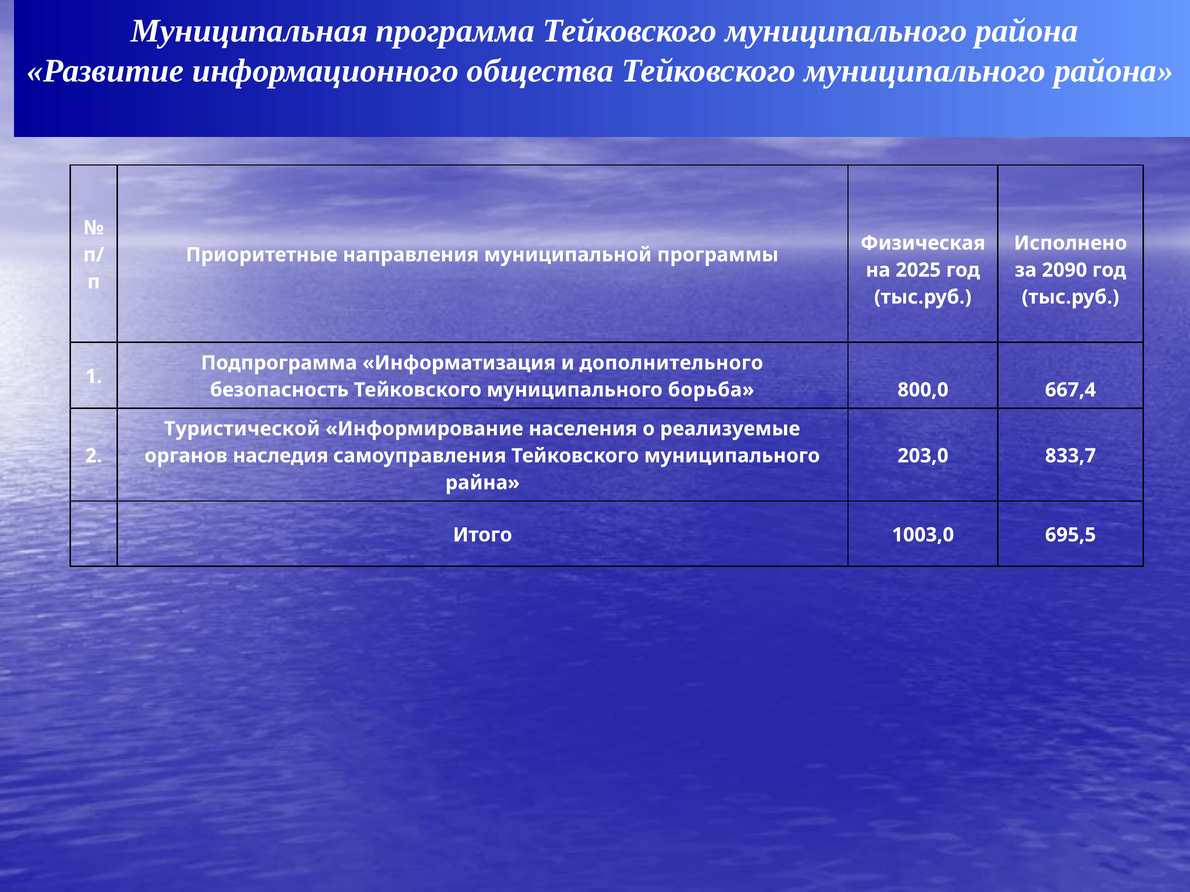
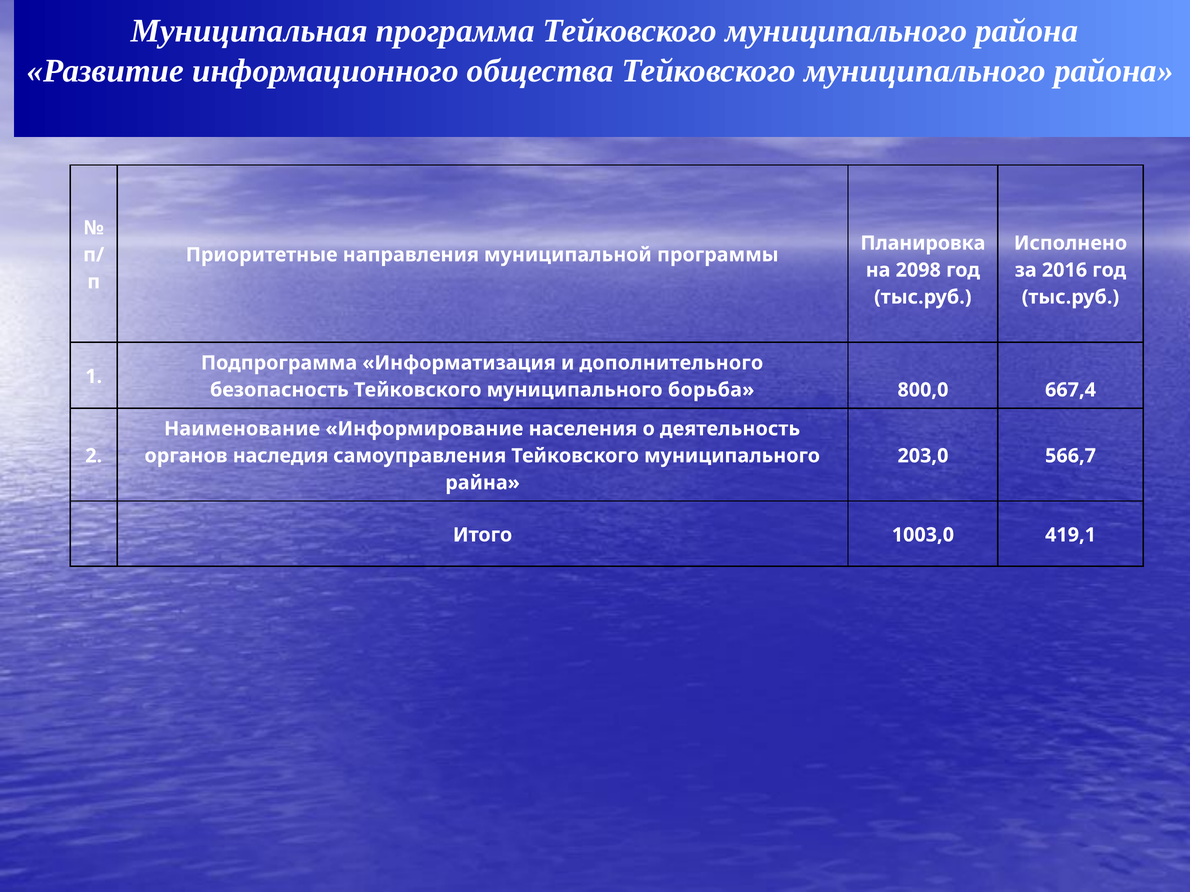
Физическая: Физическая -> Планировка (923, 243)
2025: 2025 -> 2098 (918, 270)
2090: 2090 -> 2016 (1064, 270)
Туристической: Туристической -> Наименование (242, 429)
реализуемые: реализуемые -> деятельность (730, 429)
833,7: 833,7 -> 566,7 (1071, 456)
695,5: 695,5 -> 419,1 (1071, 535)
